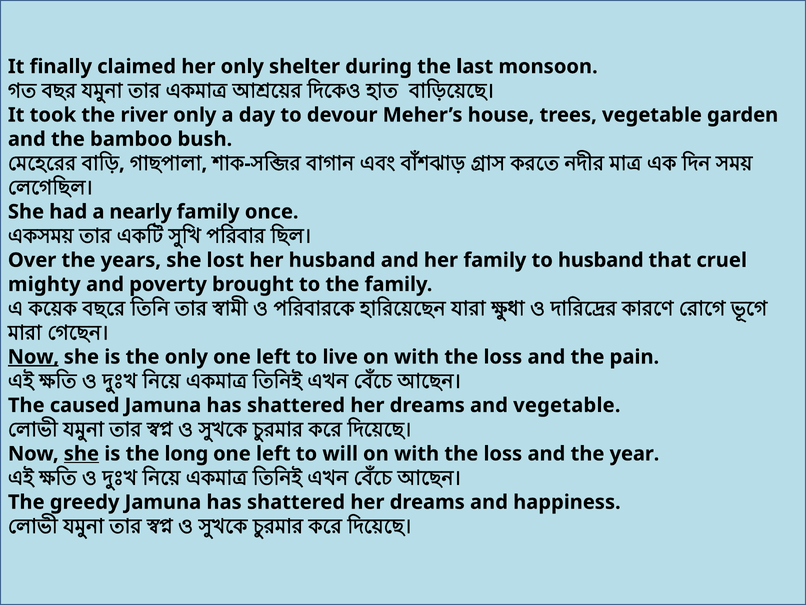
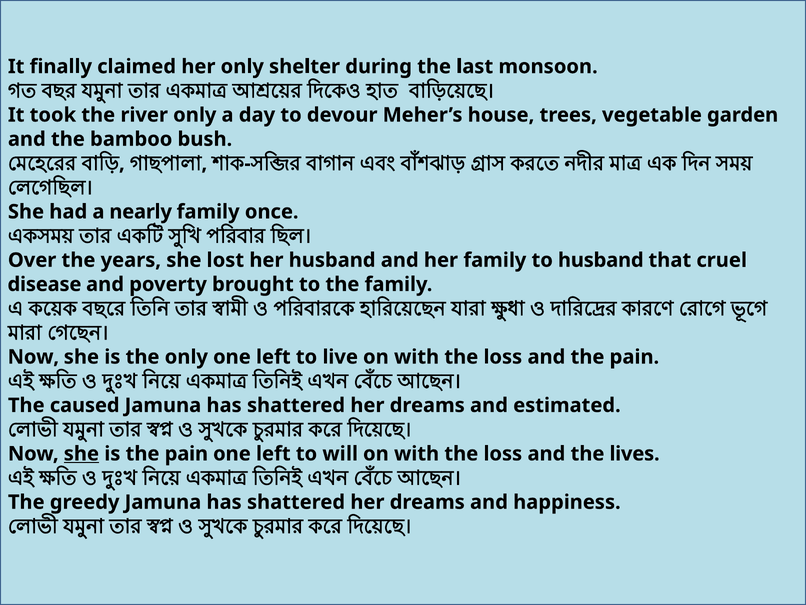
mighty: mighty -> disease (44, 284)
Now underline: present -> none (33, 357)
and vegetable: vegetable -> estimated (567, 405)
is the long: long -> pain (186, 453)
year: year -> lives (635, 453)
